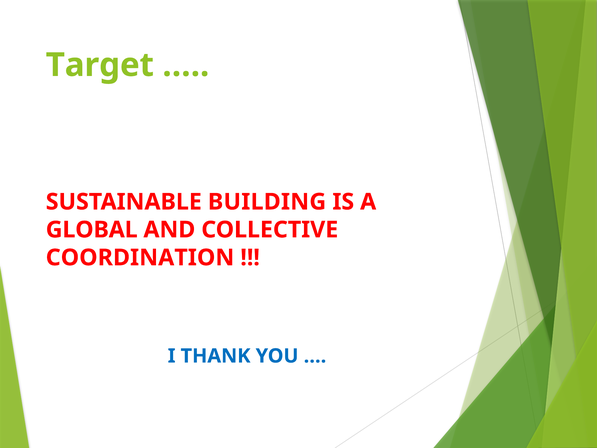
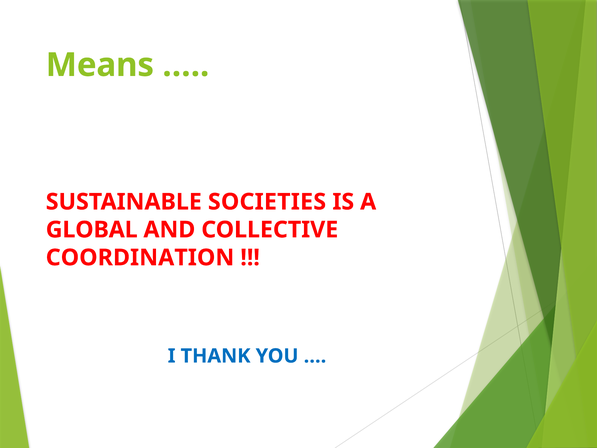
Target: Target -> Means (100, 65)
BUILDING: BUILDING -> SOCIETIES (267, 202)
